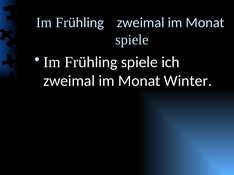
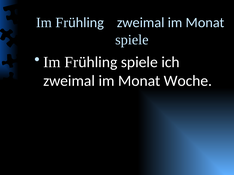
Winter: Winter -> Woche (188, 81)
